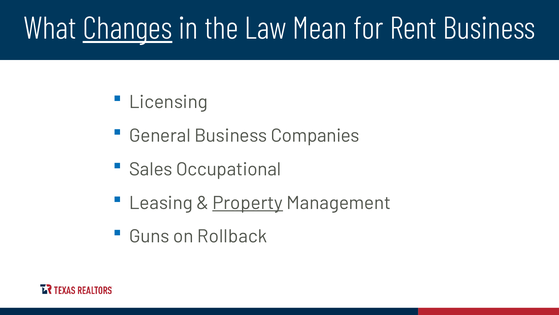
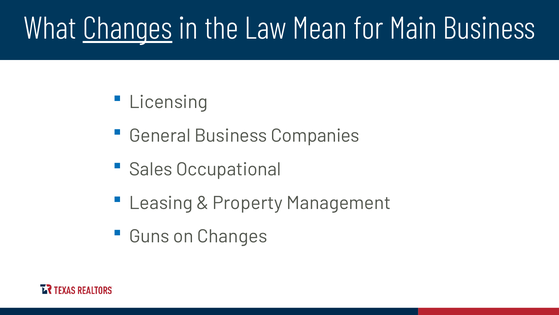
Rent: Rent -> Main (413, 28)
Property underline: present -> none (248, 202)
on Rollback: Rollback -> Changes (232, 236)
